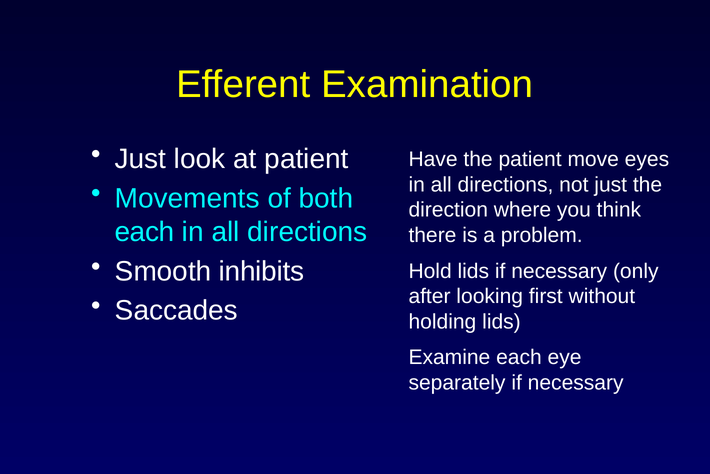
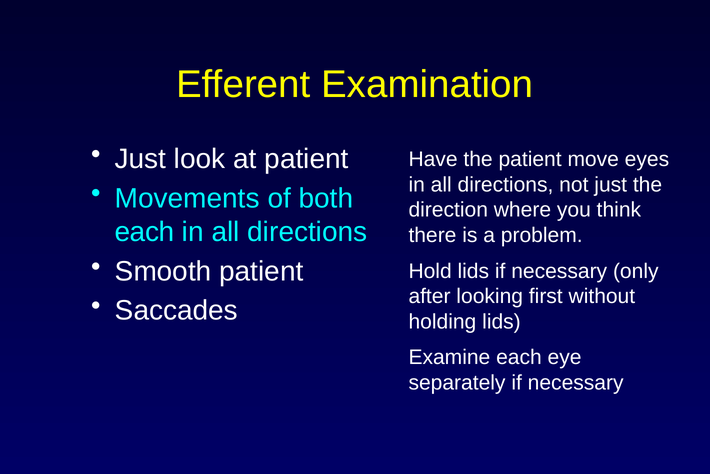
Smooth inhibits: inhibits -> patient (261, 271)
